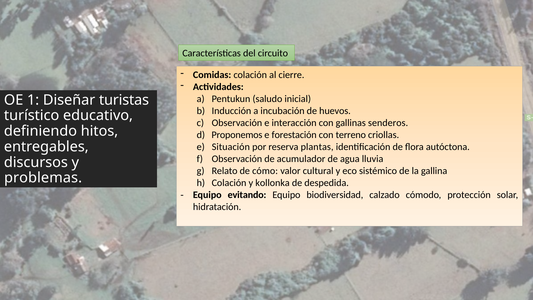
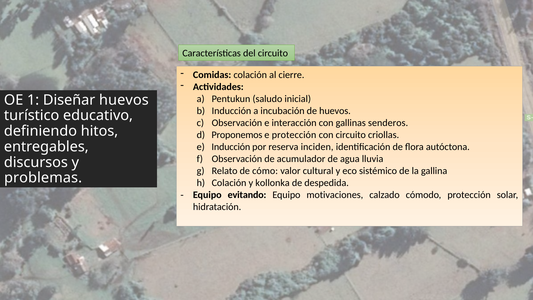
Diseñar turistas: turistas -> huevos (124, 100)
e forestación: forestación -> protección (294, 135)
con terreno: terreno -> circuito (351, 135)
e Situación: Situación -> Inducción (231, 147)
plantas: plantas -> inciden (317, 147)
biodiversidad: biodiversidad -> motivaciones (335, 195)
